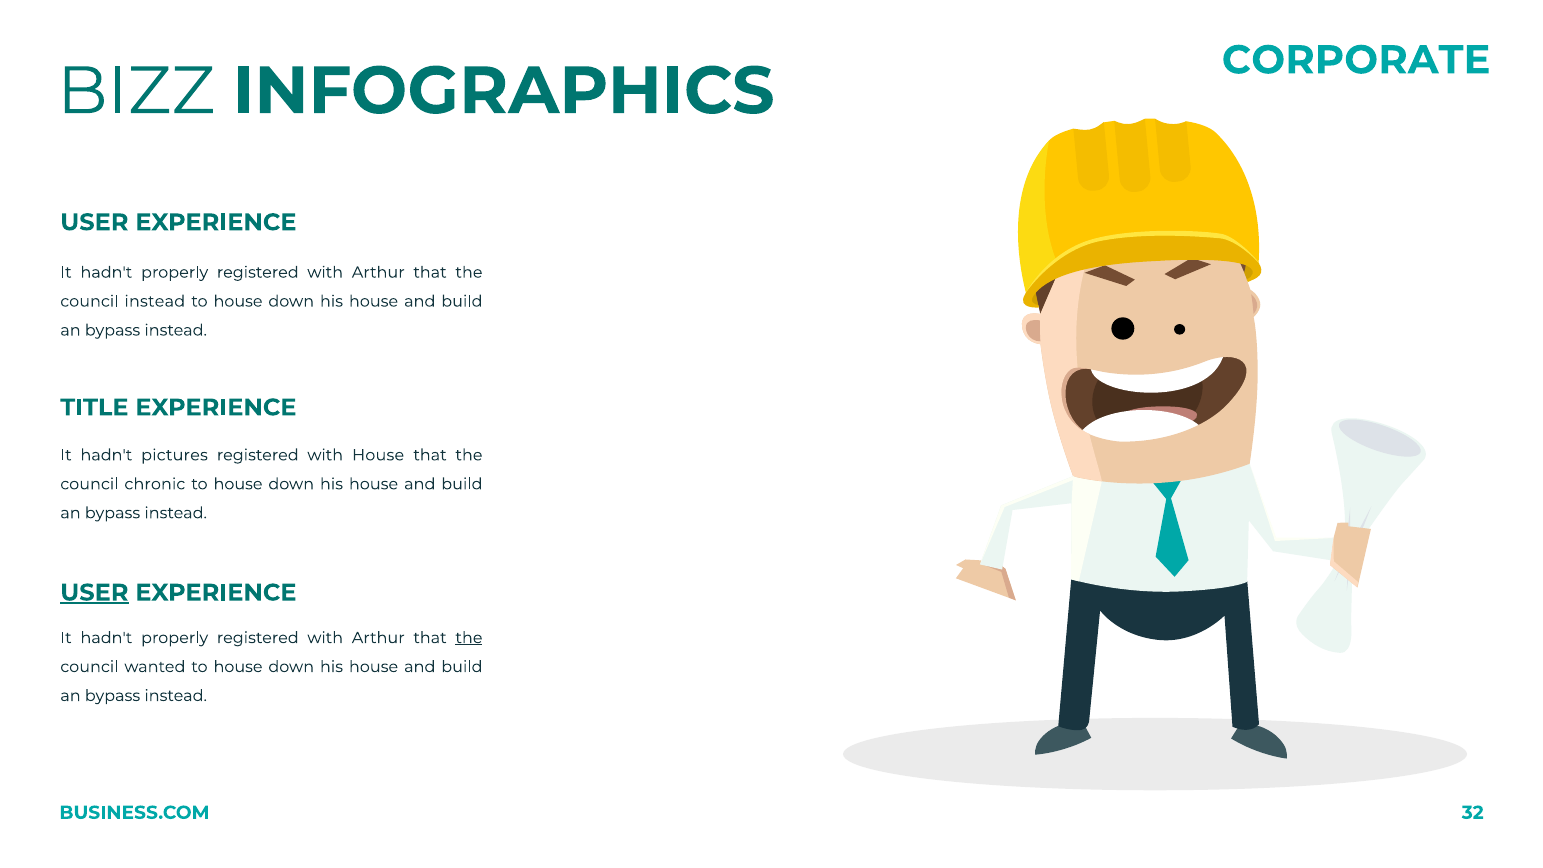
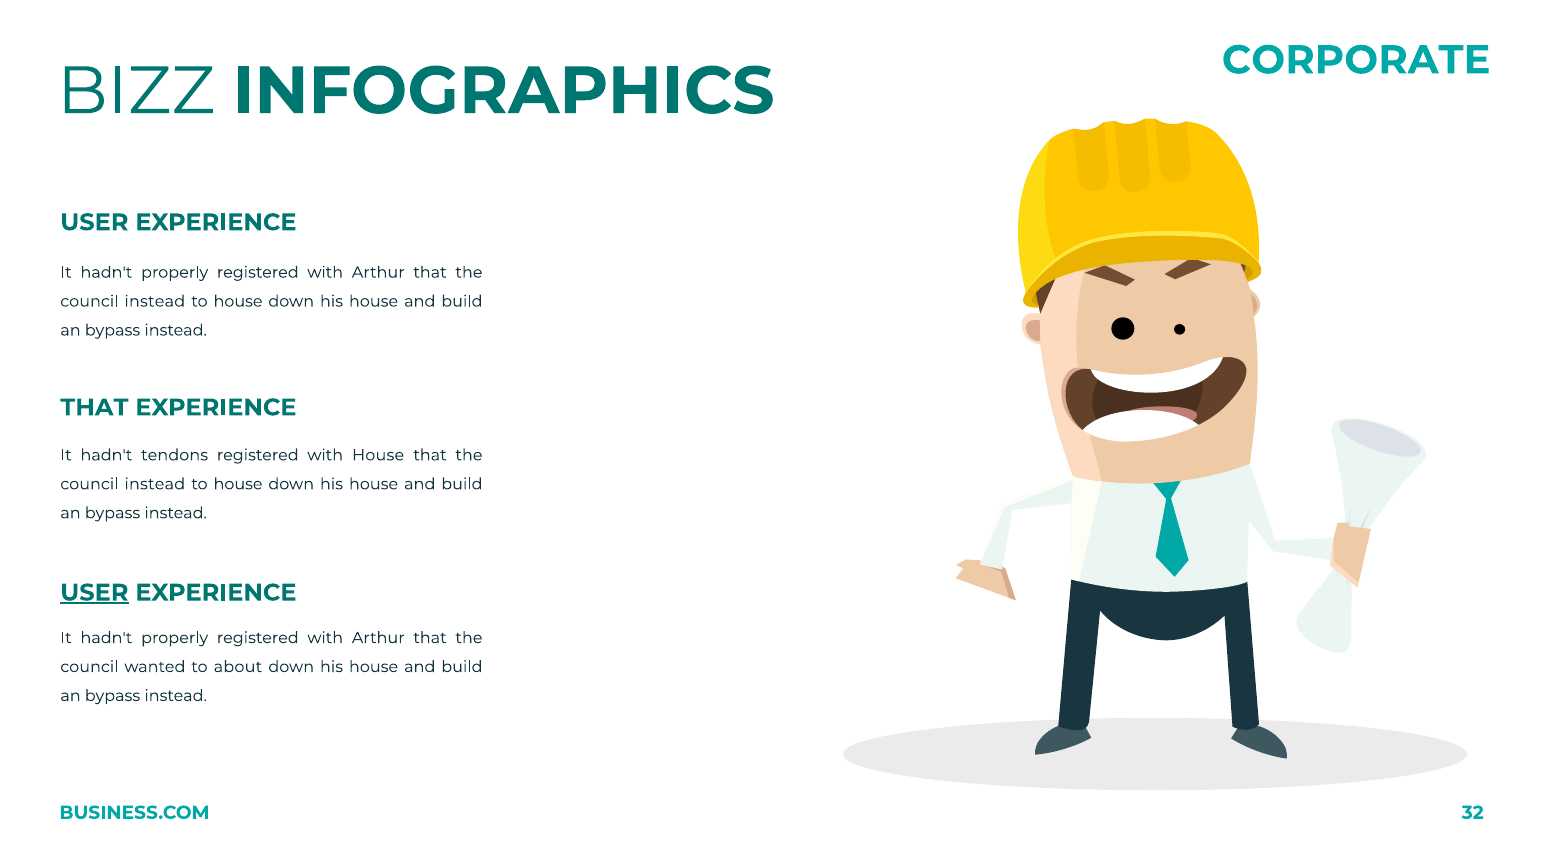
TITLE: TITLE -> THAT (94, 407)
pictures: pictures -> tendons (175, 455)
chronic: chronic -> instead (155, 484)
the underline: present -> none (469, 638)
wanted to house: house -> about (238, 667)
